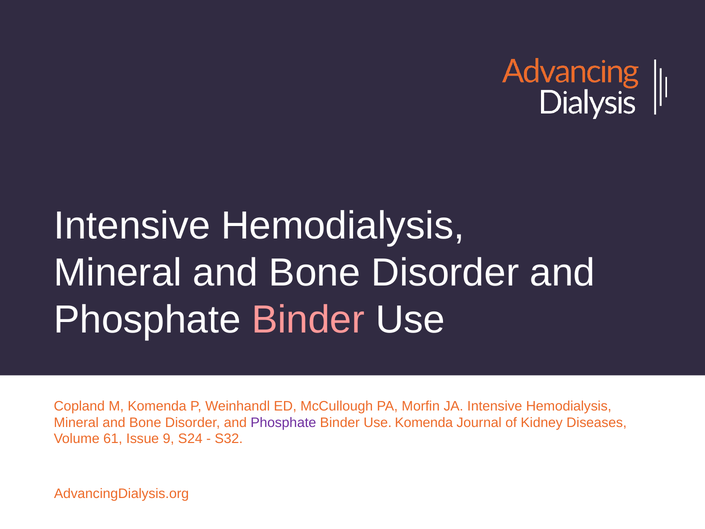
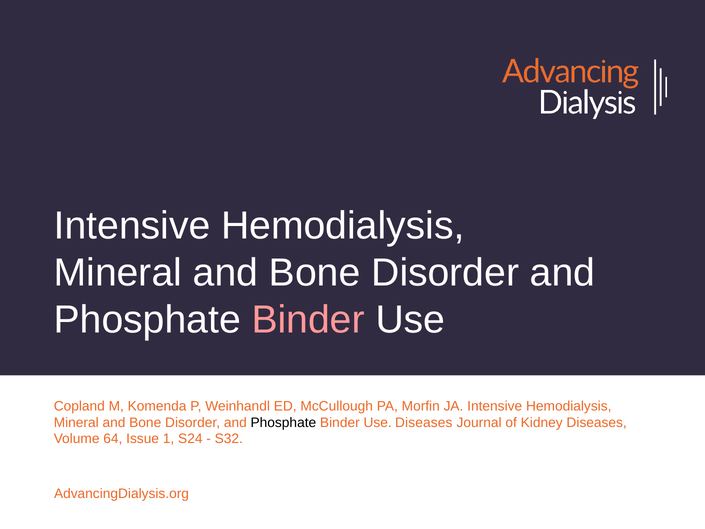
Phosphate colour: purple -> black (283, 422)
Use Komenda: Komenda -> Diseases (424, 422)
61: 61 -> 64 (113, 439)
9: 9 -> 1 (169, 439)
